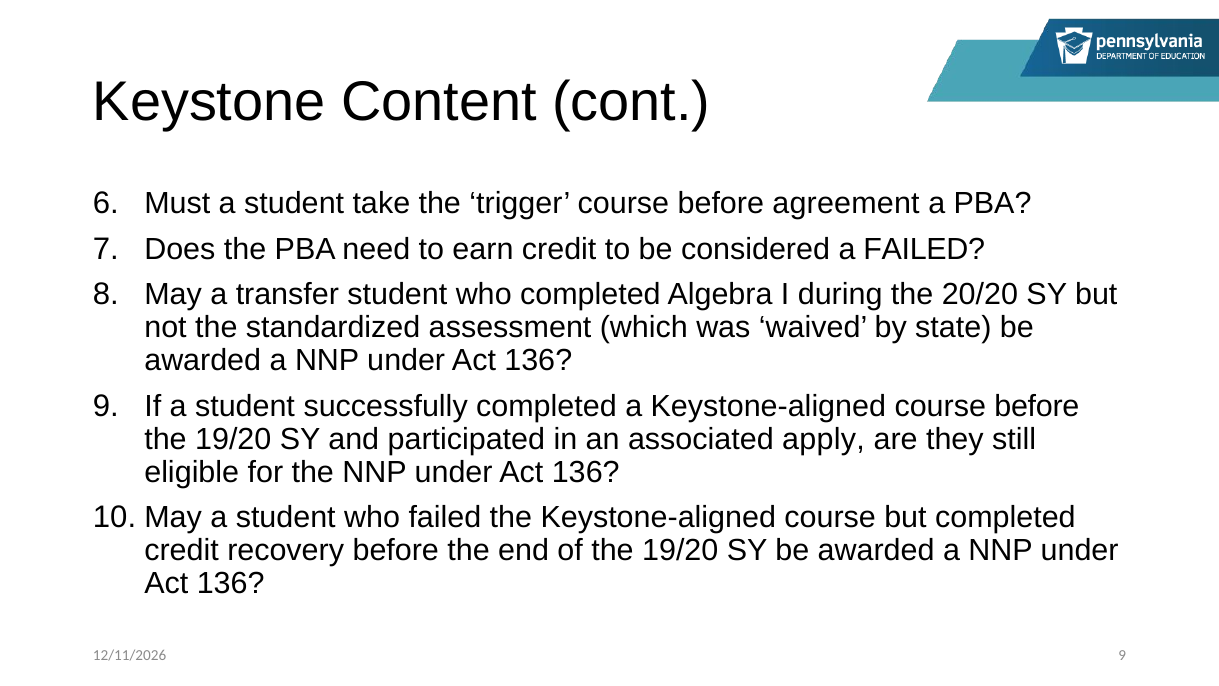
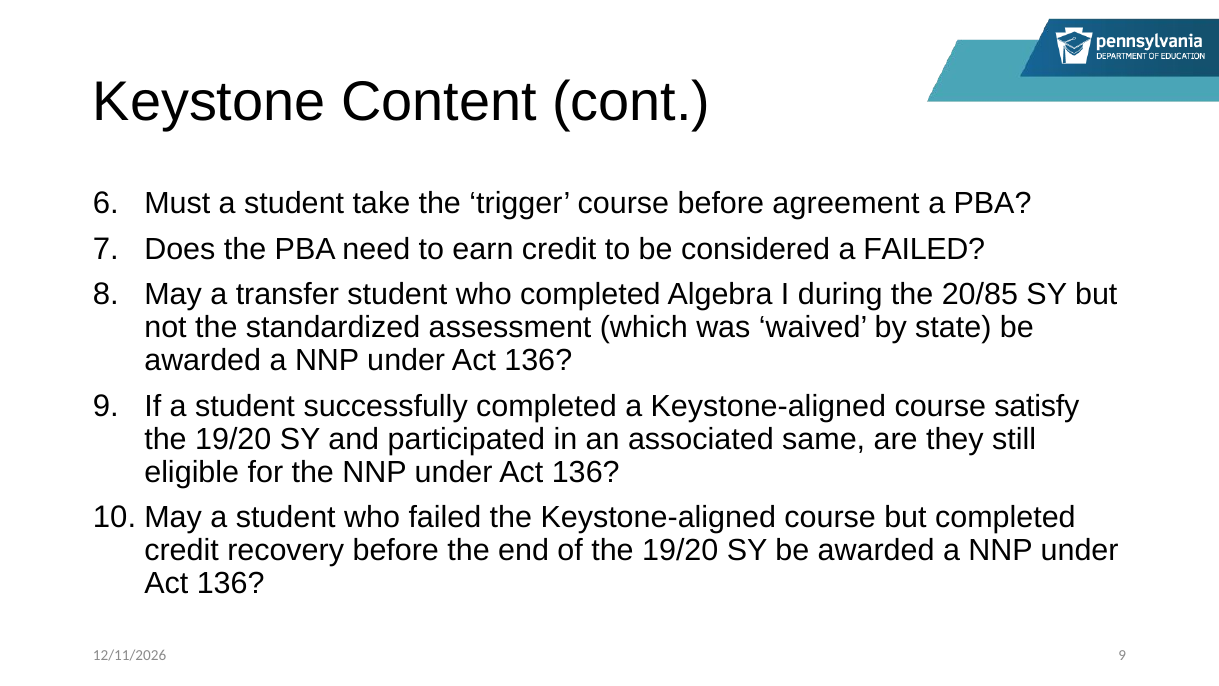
20/20: 20/20 -> 20/85 (980, 295)
Keystone-aligned course before: before -> satisfy (1037, 406)
apply: apply -> same (824, 439)
